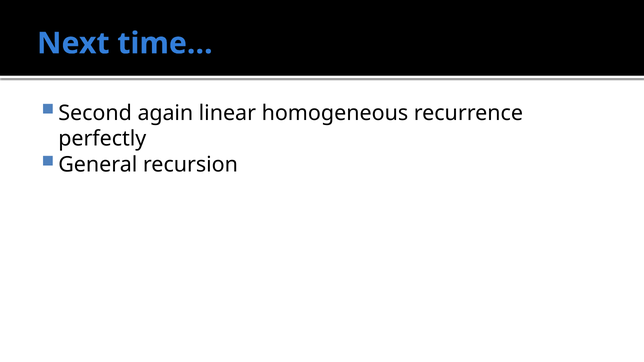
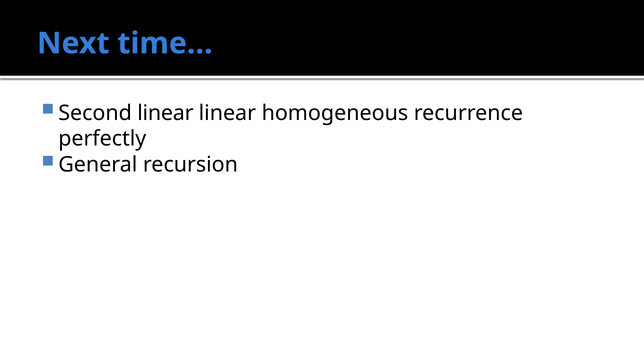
Second again: again -> linear (165, 113)
